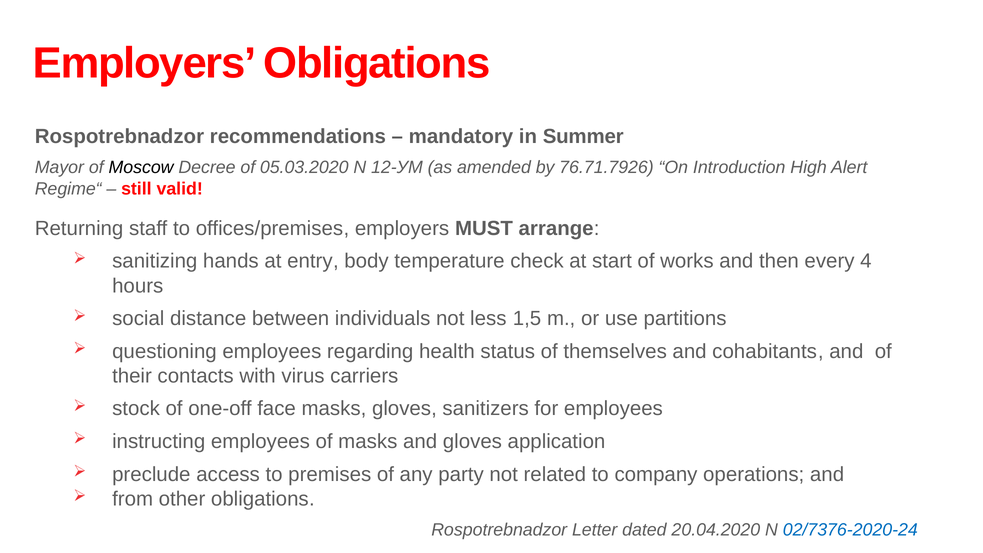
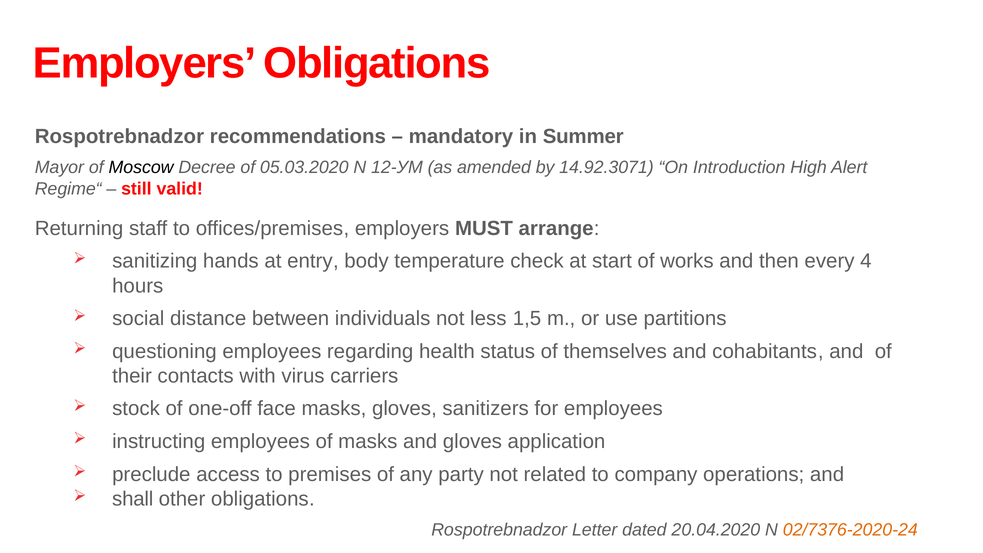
76.71.7926: 76.71.7926 -> 14.92.3071 (606, 168)
from: from -> shall (133, 499)
02/7376-2020-24 colour: blue -> orange (850, 530)
